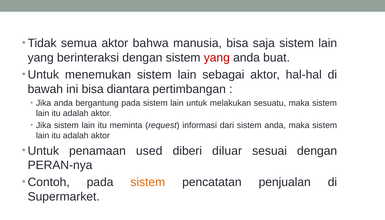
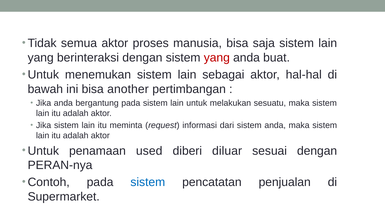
bahwa: bahwa -> proses (151, 43)
diantara: diantara -> another (128, 89)
sistem colour: orange -> blue (148, 182)
